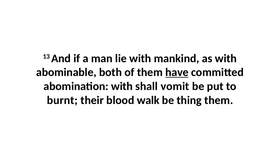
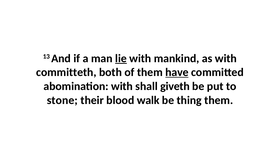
lie underline: none -> present (121, 59)
abominable: abominable -> committeth (66, 73)
vomit: vomit -> giveth (175, 87)
burnt: burnt -> stone (62, 101)
